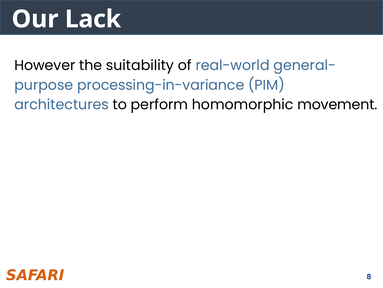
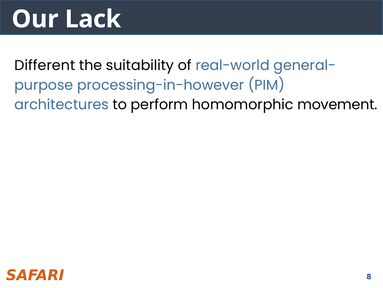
However: However -> Different (45, 65)
processing-in-variance: processing-in-variance -> processing-in-however (161, 85)
